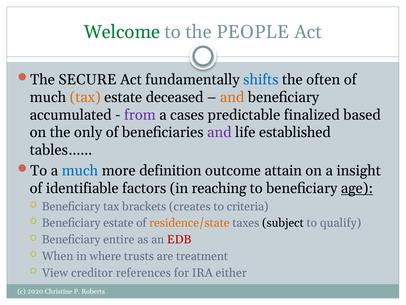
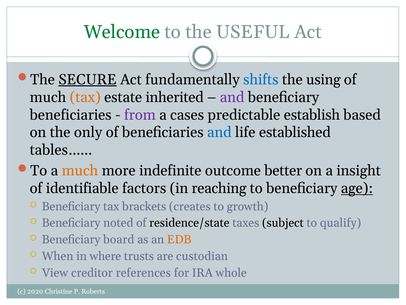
PEOPLE: PEOPLE -> USEFUL (253, 32)
SECURE underline: none -> present (88, 79)
often: often -> using (323, 79)
deceased: deceased -> inherited (175, 97)
and colour: orange -> purple (232, 97)
accumulated: accumulated -> beneficiaries (71, 115)
finalized: finalized -> establish (312, 115)
and colour: purple -> blue (219, 132)
much colour: blue -> orange (80, 170)
definition: definition -> indefinite (170, 170)
attain: attain -> better (283, 170)
criteria: criteria -> growth (248, 206)
Beneficiary estate: estate -> noted (118, 223)
residence/state colour: orange -> black (189, 223)
entire: entire -> board (119, 239)
EDB colour: red -> orange (179, 239)
treatment: treatment -> custodian (202, 256)
either: either -> whole (231, 272)
